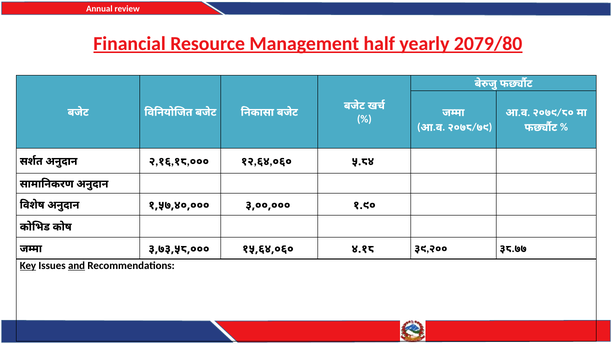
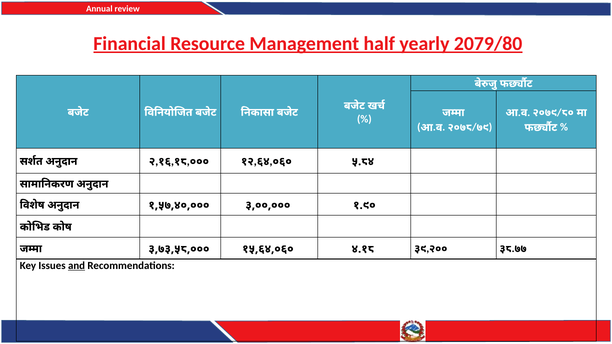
Key underline: present -> none (28, 266)
